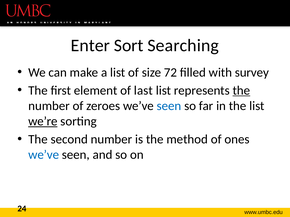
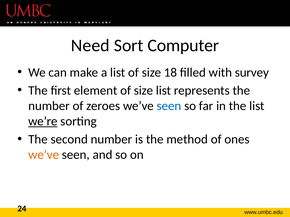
Enter: Enter -> Need (90, 46)
Searching: Searching -> Computer (183, 46)
72: 72 -> 18 (170, 73)
element of last: last -> size (144, 91)
the underline: present -> none (241, 91)
we’ve colour: blue -> orange (44, 155)
